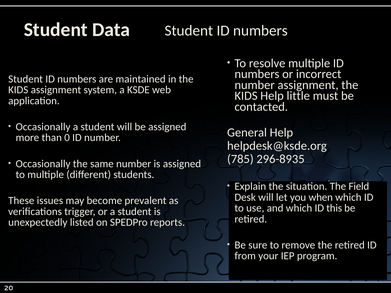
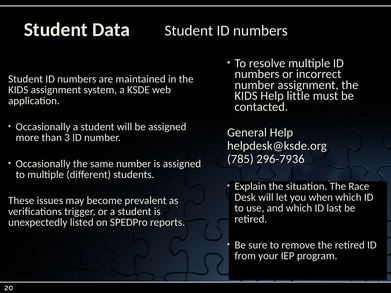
0: 0 -> 3 (67, 138)
296-8935: 296-8935 -> 296-7936 (281, 159)
Field: Field -> Race (359, 187)
this: this -> last (334, 208)
